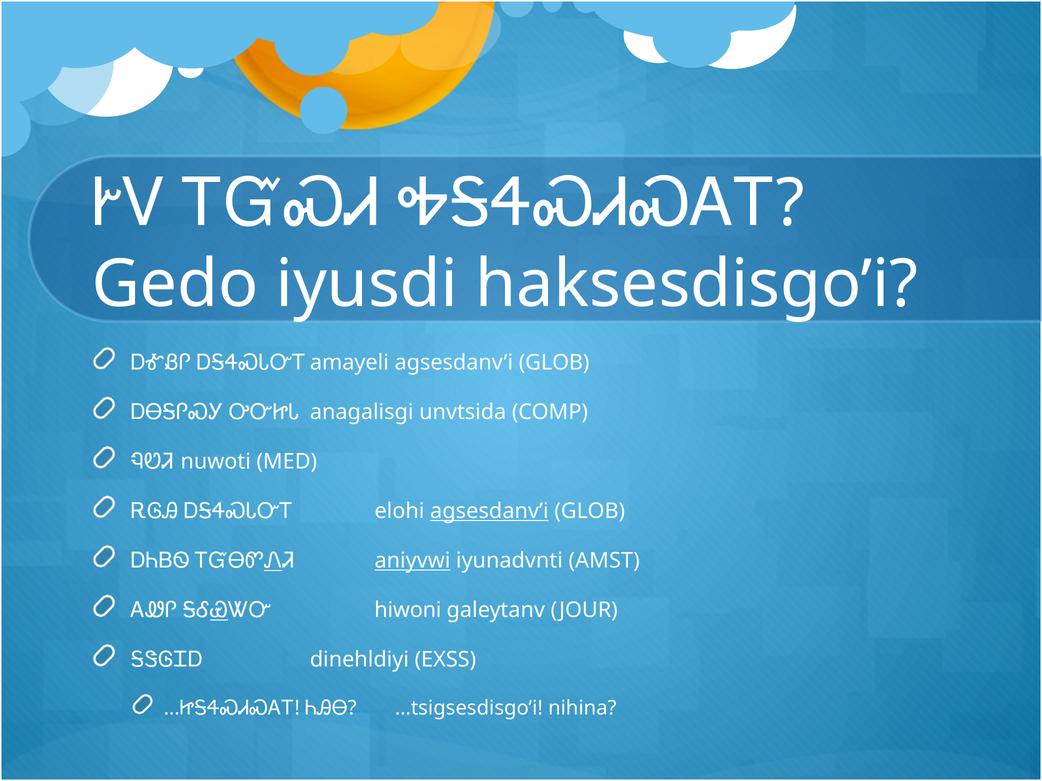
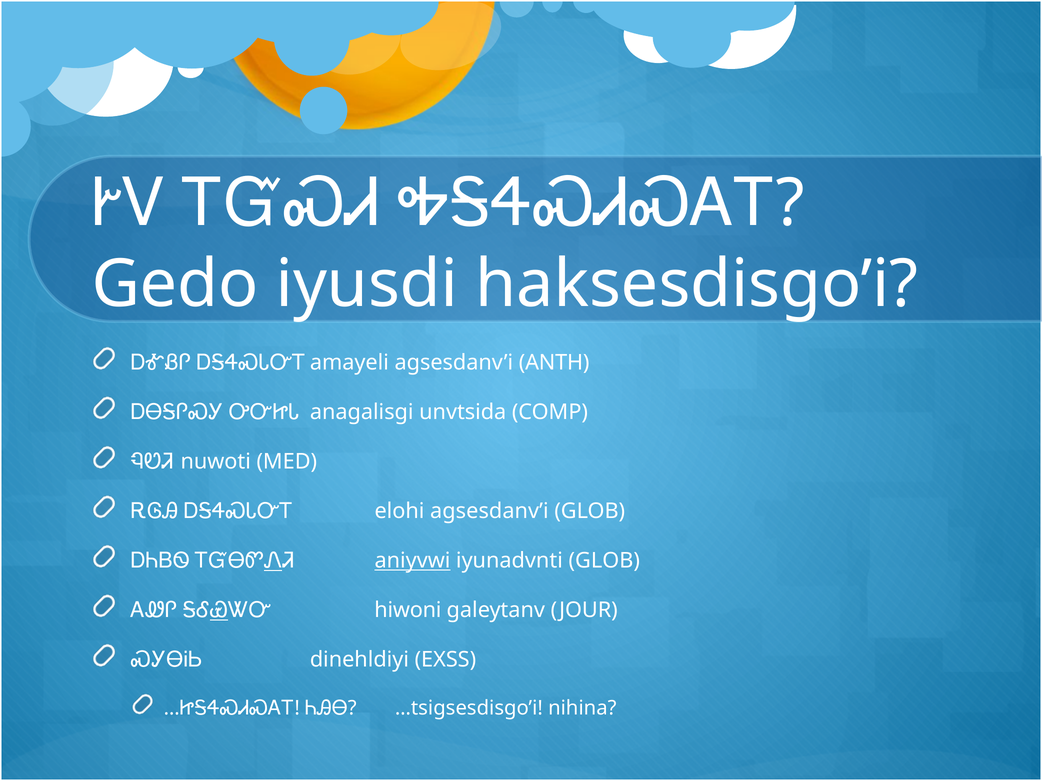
GLOB: GLOB -> ANTH (554, 363)
agsesdanv’i underline: present -> none (489, 512)
iyunadvnti AMST: AMST -> GLOB (604, 561)
ᎦᏕᎶᏆᎠ: ᎦᏕᎶᏆᎠ -> ᏍᎩᎾᎥᏏ (167, 660)
